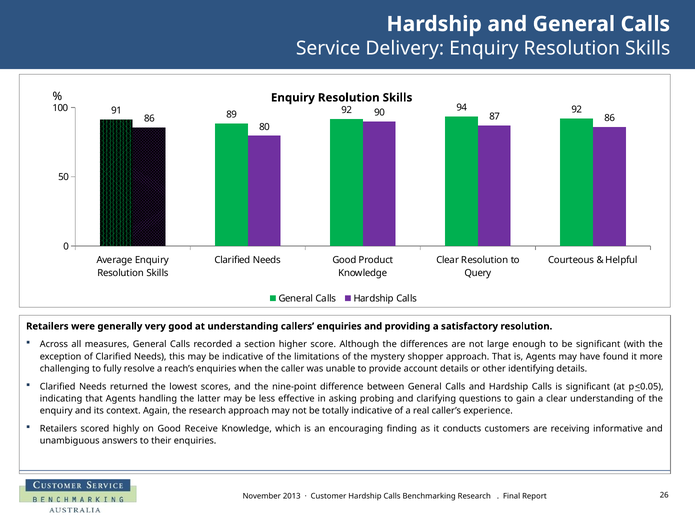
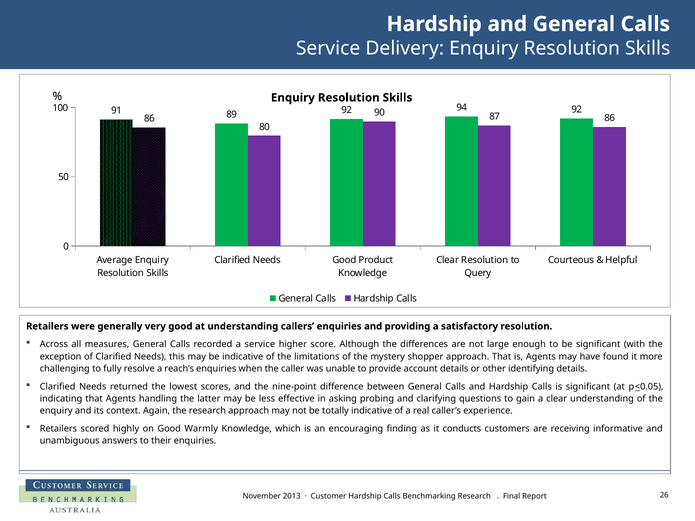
a section: section -> service (260, 345)
Receive: Receive -> Warmly (201, 429)
